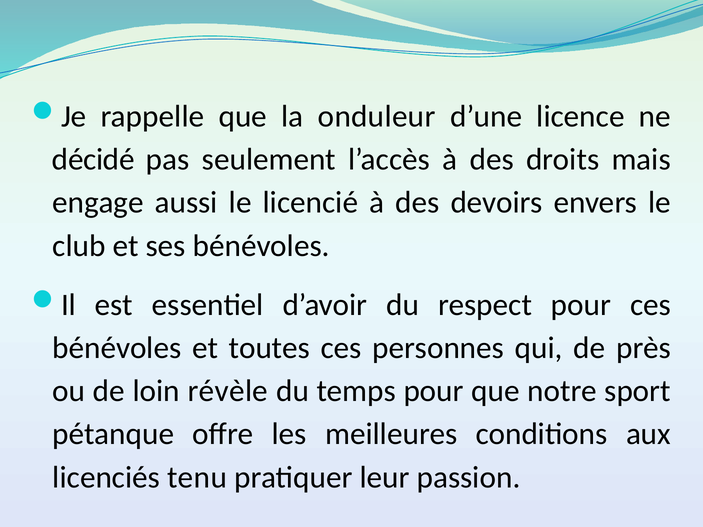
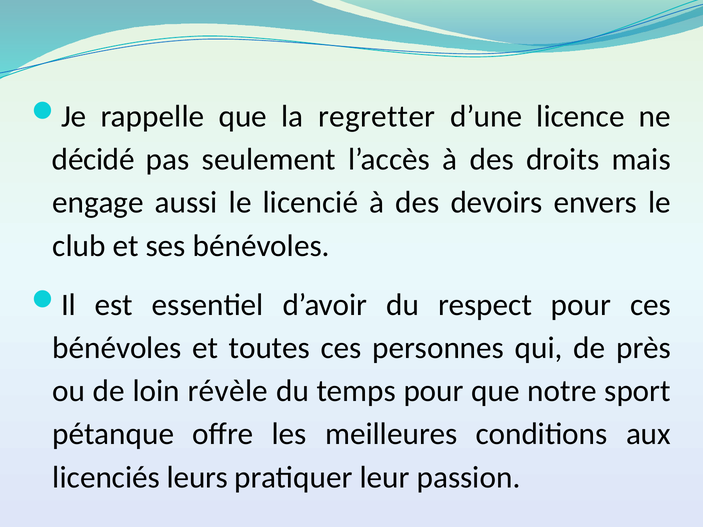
onduleur: onduleur -> regretter (377, 116)
tenu: tenu -> leurs (197, 477)
